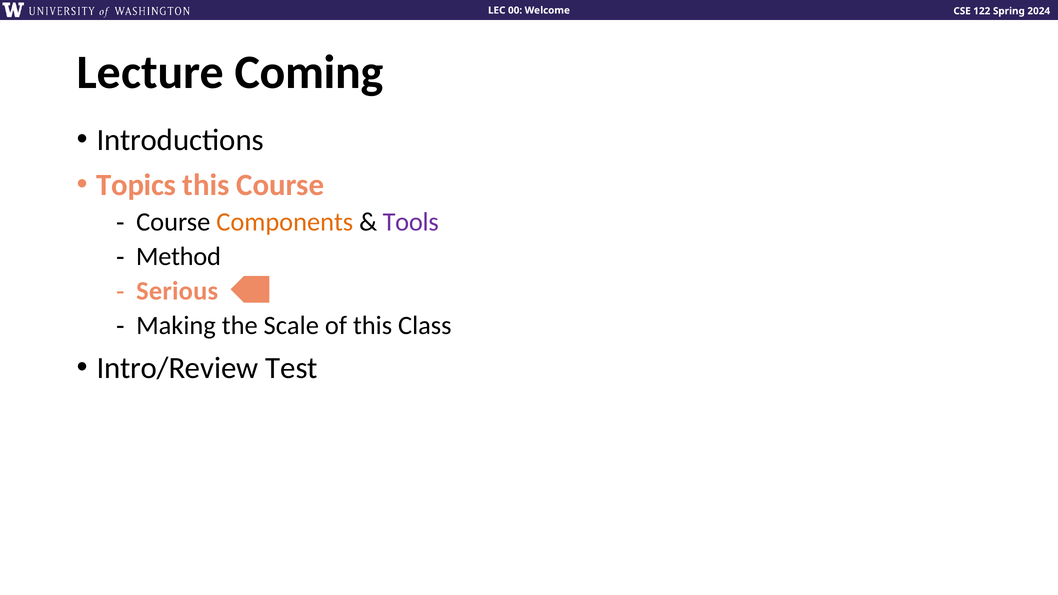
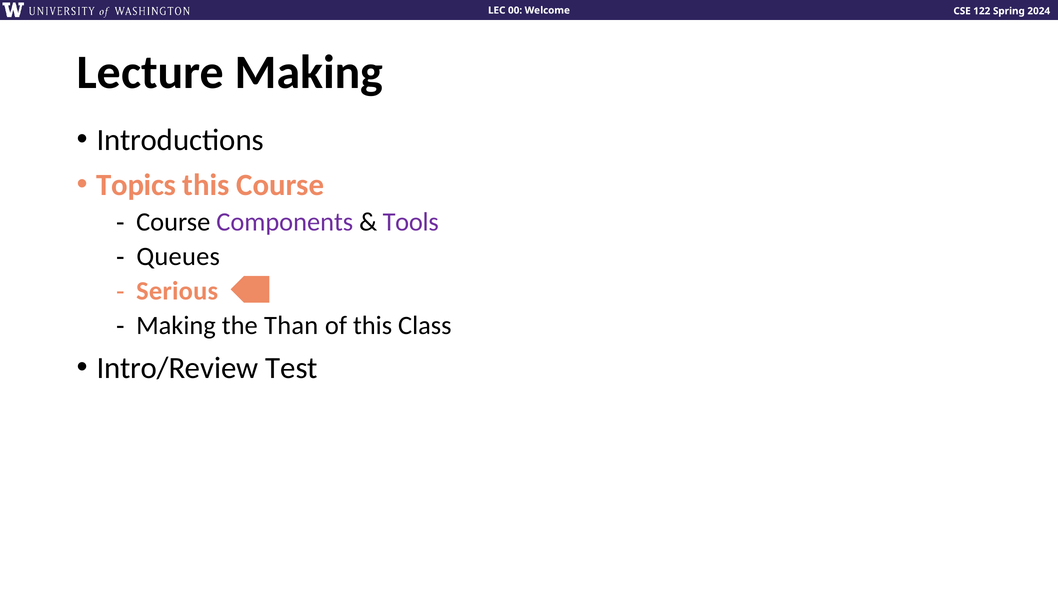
Lecture Coming: Coming -> Making (309, 73)
Components colour: orange -> purple (285, 222)
Method: Method -> Queues (178, 256)
Scale: Scale -> Than (291, 326)
